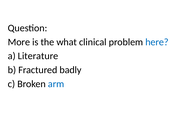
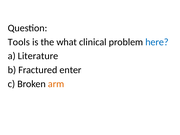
More: More -> Tools (19, 42)
badly: badly -> enter (71, 70)
arm colour: blue -> orange (56, 84)
